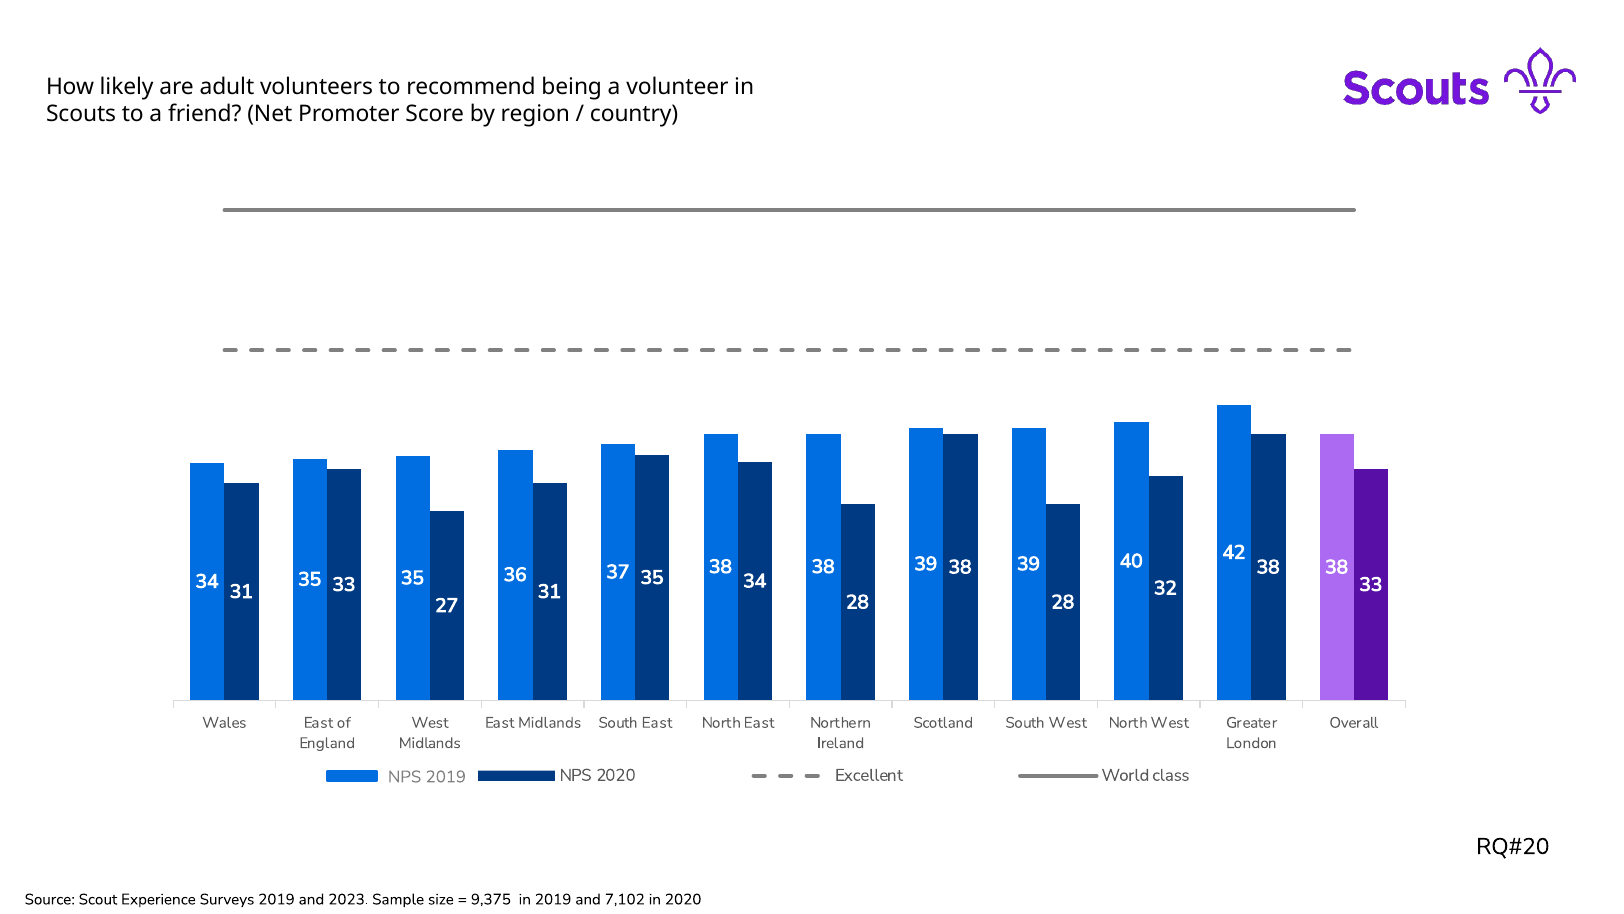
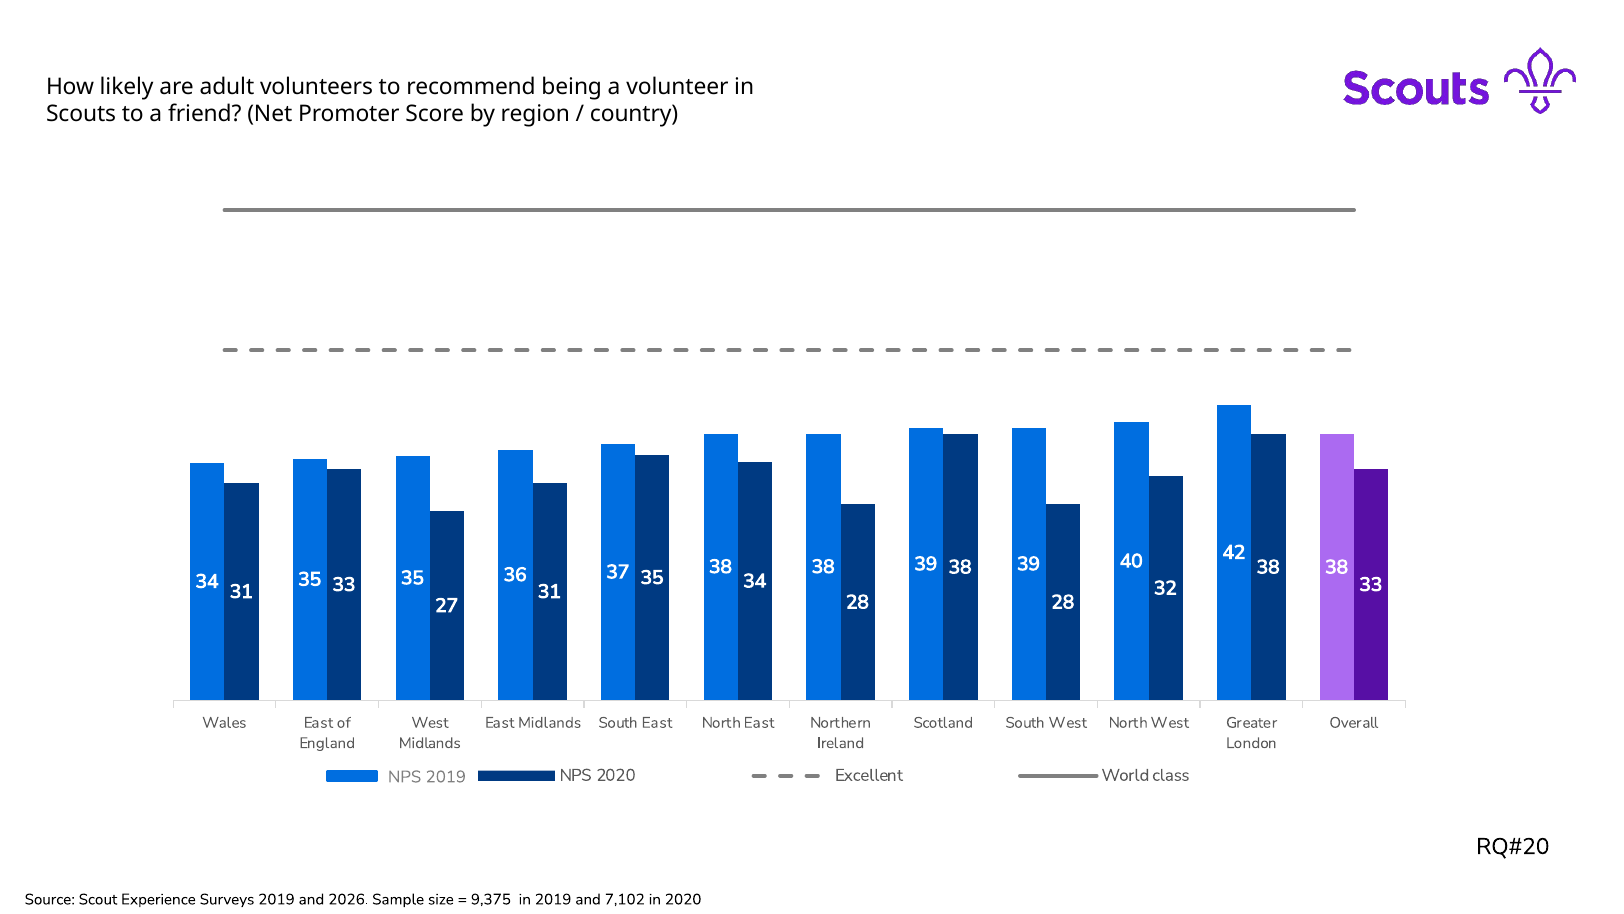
2023: 2023 -> 2026 (348, 899)
